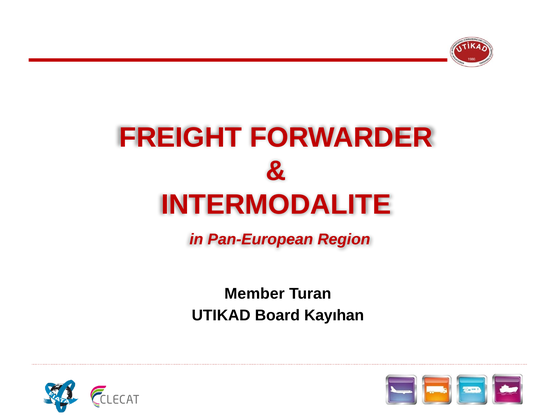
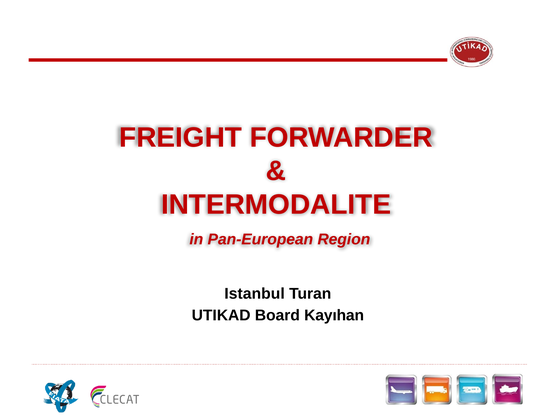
Member: Member -> Istanbul (255, 294)
